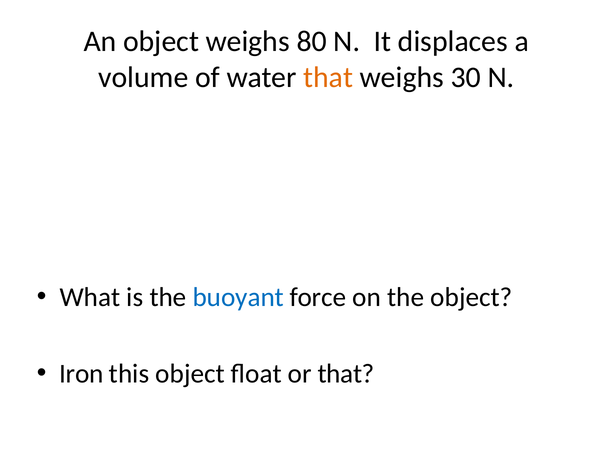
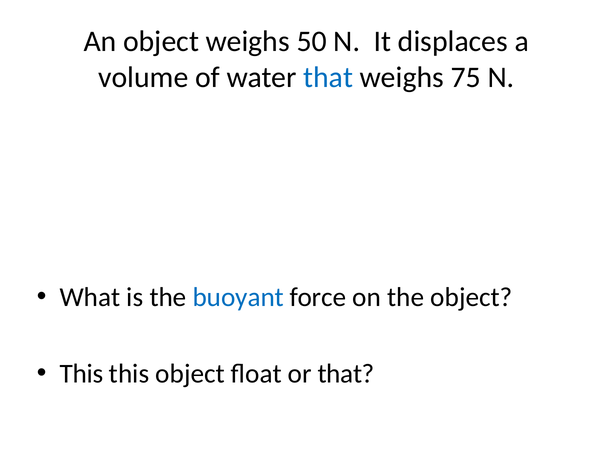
80: 80 -> 50 (312, 41)
that colour: orange -> blue (328, 77)
30: 30 -> 75 (466, 77)
Iron: Iron -> This (81, 373)
